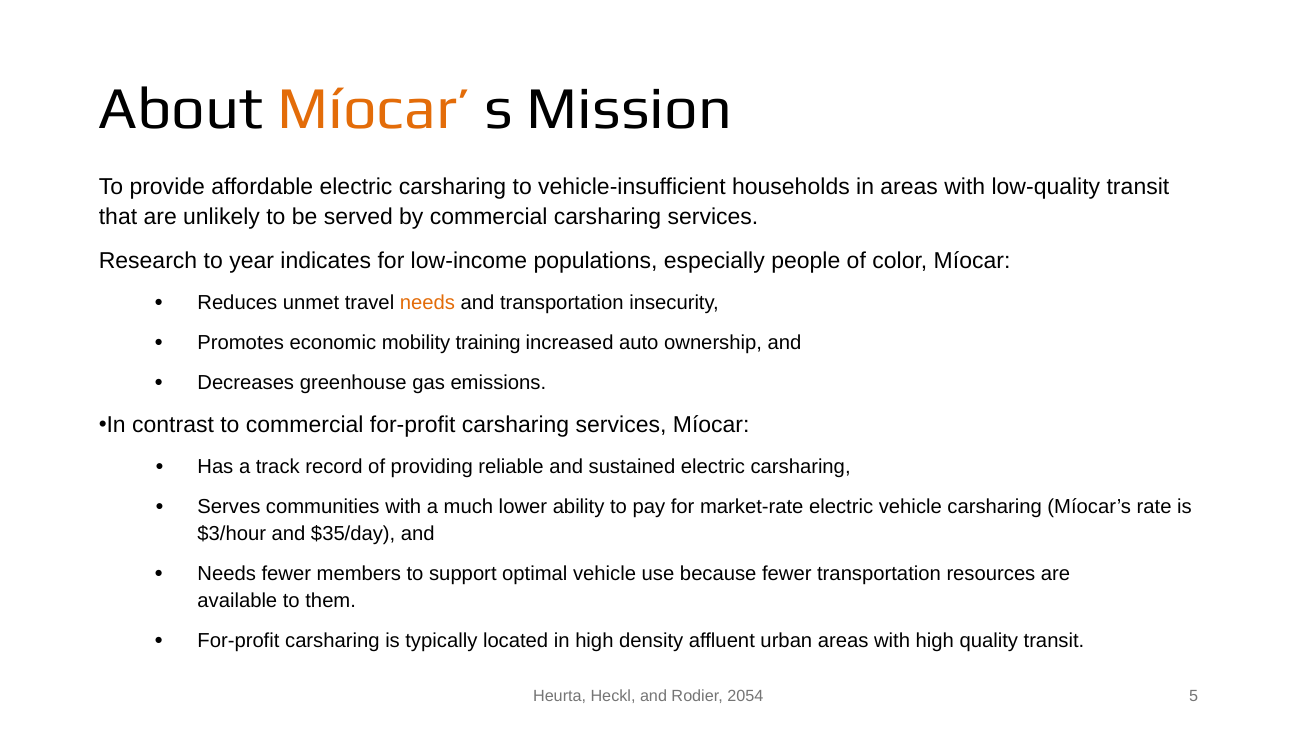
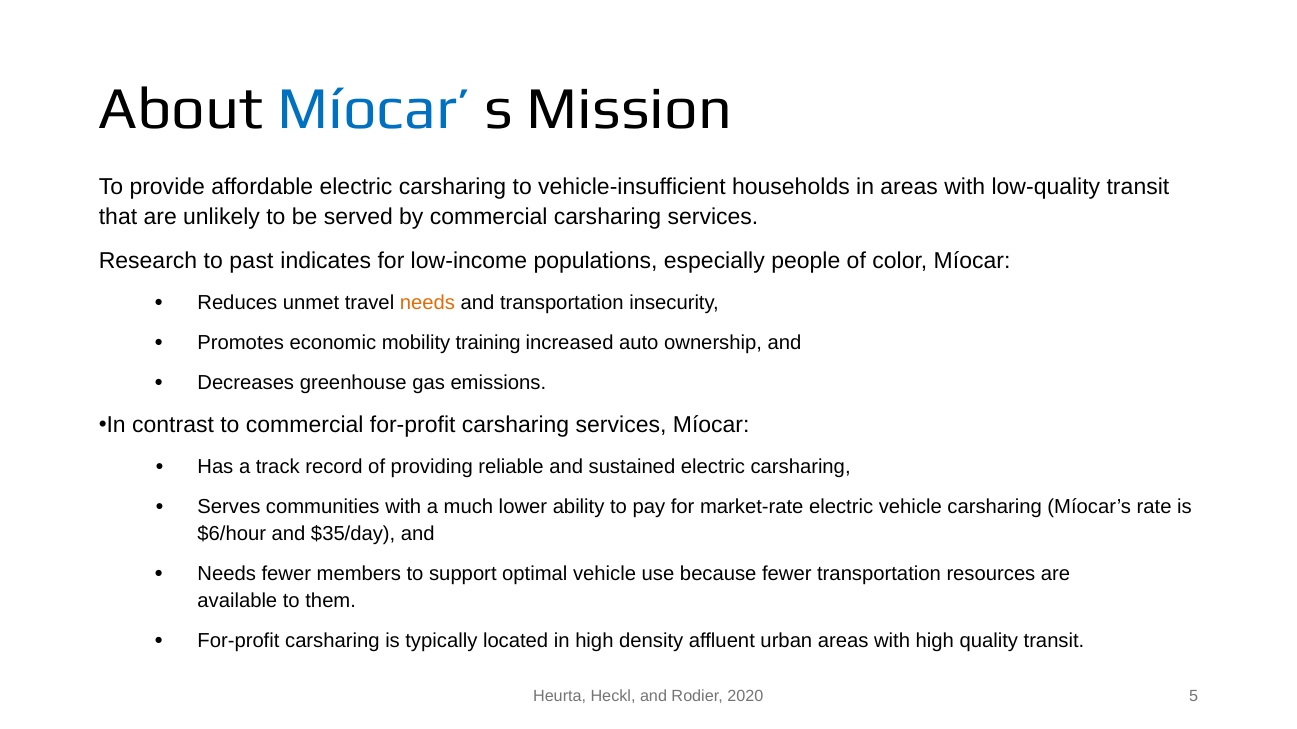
Míocar colour: orange -> blue (374, 109)
year: year -> past (252, 261)
$3/hour: $3/hour -> $6/hour (232, 534)
2054: 2054 -> 2020 (745, 697)
